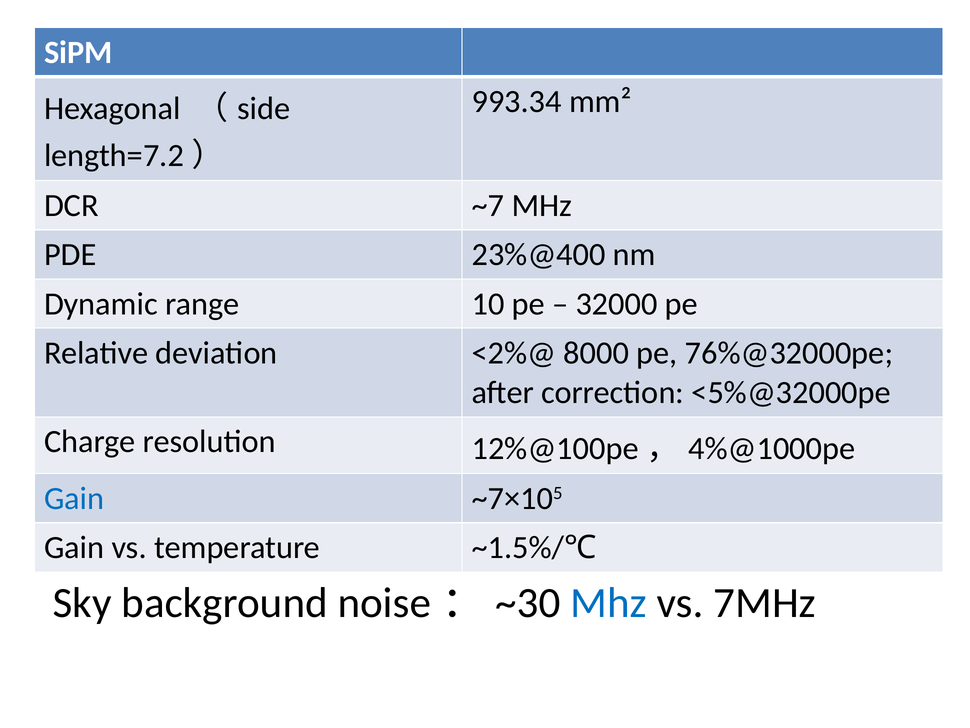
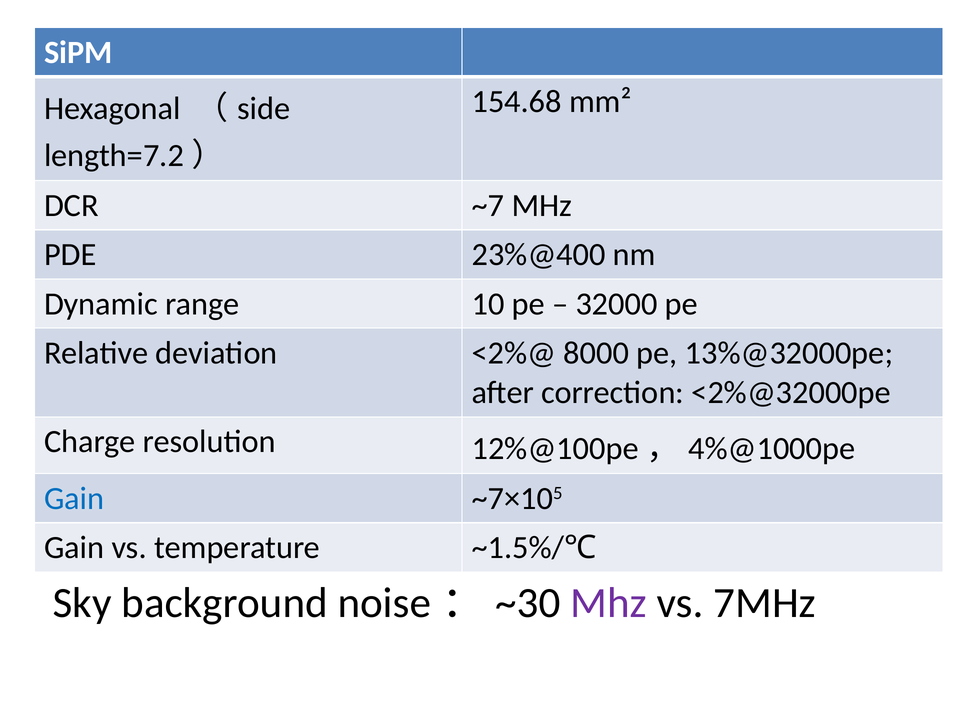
993.34: 993.34 -> 154.68 (517, 102)
76%@32000pe: 76%@32000pe -> 13%@32000pe (789, 353)
<5%@32000pe: <5%@32000pe -> <2%@32000pe (791, 392)
Mhz colour: blue -> purple (609, 603)
